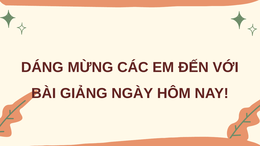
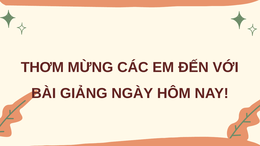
DÁNG: DÁNG -> THƠM (42, 67)
